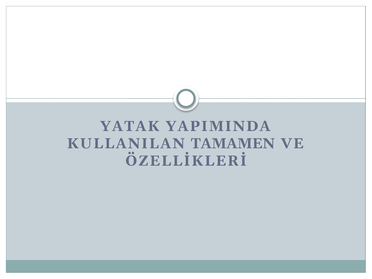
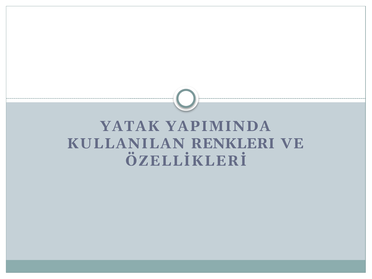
TAMAMEN: TAMAMEN -> RENKLERI (233, 144)
